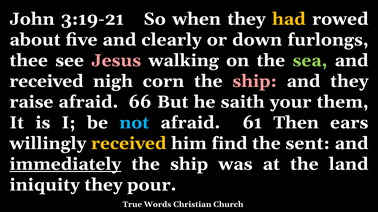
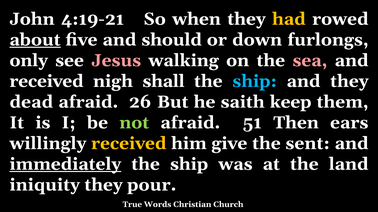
3:19-21: 3:19-21 -> 4:19-21 (93, 19)
about underline: none -> present (35, 40)
clearly: clearly -> should (172, 40)
thee: thee -> only (29, 61)
sea colour: light green -> pink (310, 61)
corn: corn -> shall (164, 81)
ship colour: pink -> light blue (255, 81)
raise: raise -> dead (31, 102)
66: 66 -> 26 (140, 102)
your: your -> keep (291, 102)
not colour: light blue -> light green (134, 123)
61: 61 -> 51 (252, 123)
find: find -> give (229, 144)
